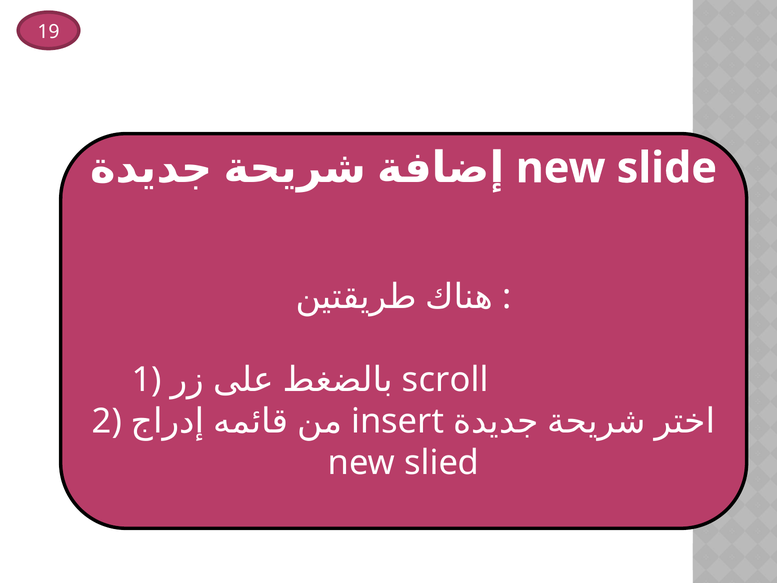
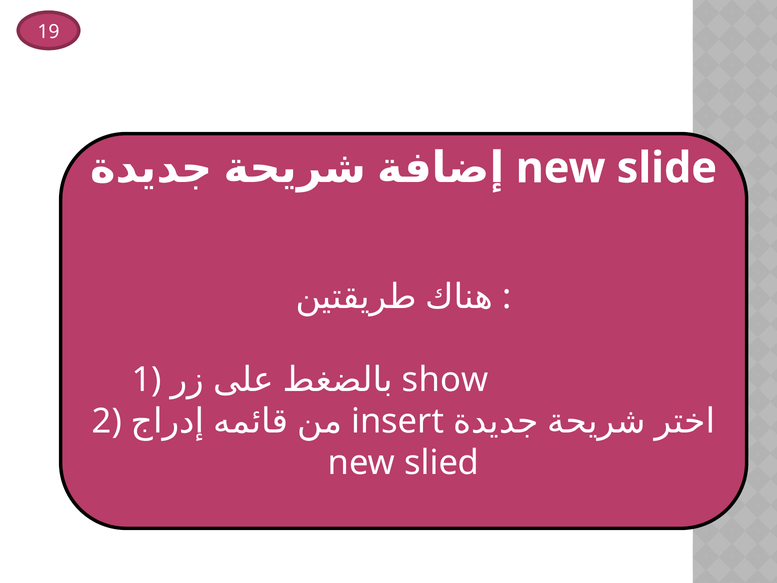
scroll: scroll -> show (445, 380)
